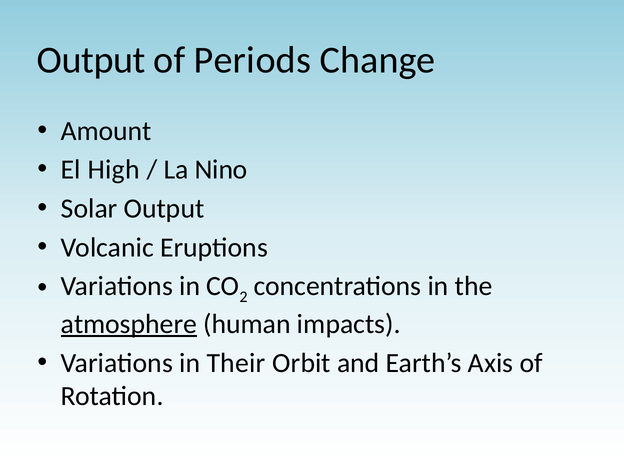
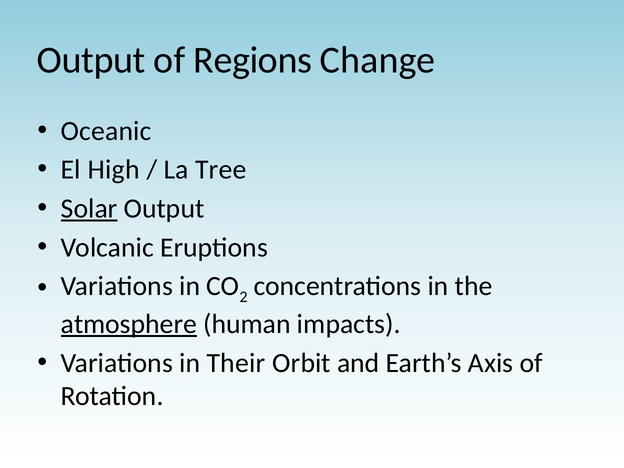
Periods: Periods -> Regions (253, 60)
Amount: Amount -> Oceanic (106, 131)
Nino: Nino -> Tree (221, 170)
Solar underline: none -> present (89, 209)
